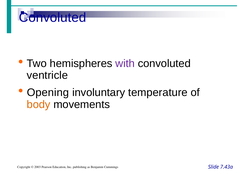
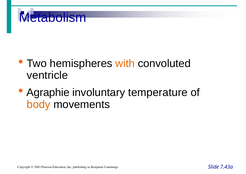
Convoluted: Convoluted -> Metabolism (53, 18)
with colour: purple -> orange (125, 63)
Opening: Opening -> Agraphie (48, 92)
